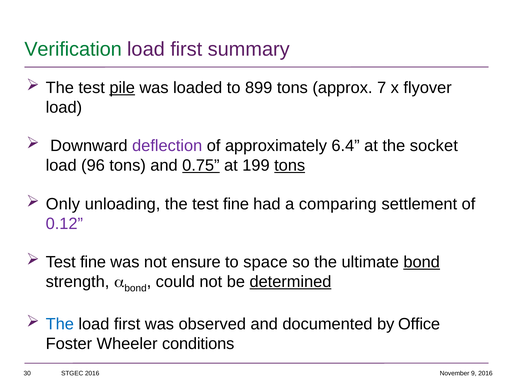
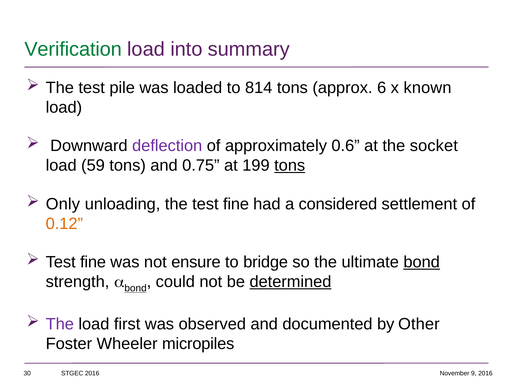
first: first -> into (186, 49)
pile underline: present -> none (122, 88)
899: 899 -> 814 (259, 88)
7: 7 -> 6 (382, 88)
flyover: flyover -> known (428, 88)
6.4: 6.4 -> 0.6 (346, 146)
96: 96 -> 59 (93, 165)
0.75 underline: present -> none (201, 165)
comparing: comparing -> considered (338, 204)
0.12 colour: purple -> orange (64, 223)
space: space -> bridge (266, 262)
bond underline: none -> present (136, 288)
The colour: blue -> purple (60, 324)
Office: Office -> Other (419, 324)
conditions: conditions -> micropiles (198, 344)
